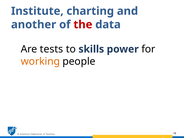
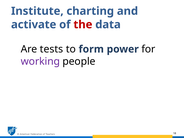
another: another -> activate (34, 25)
skills: skills -> form (91, 49)
working colour: orange -> purple (40, 61)
